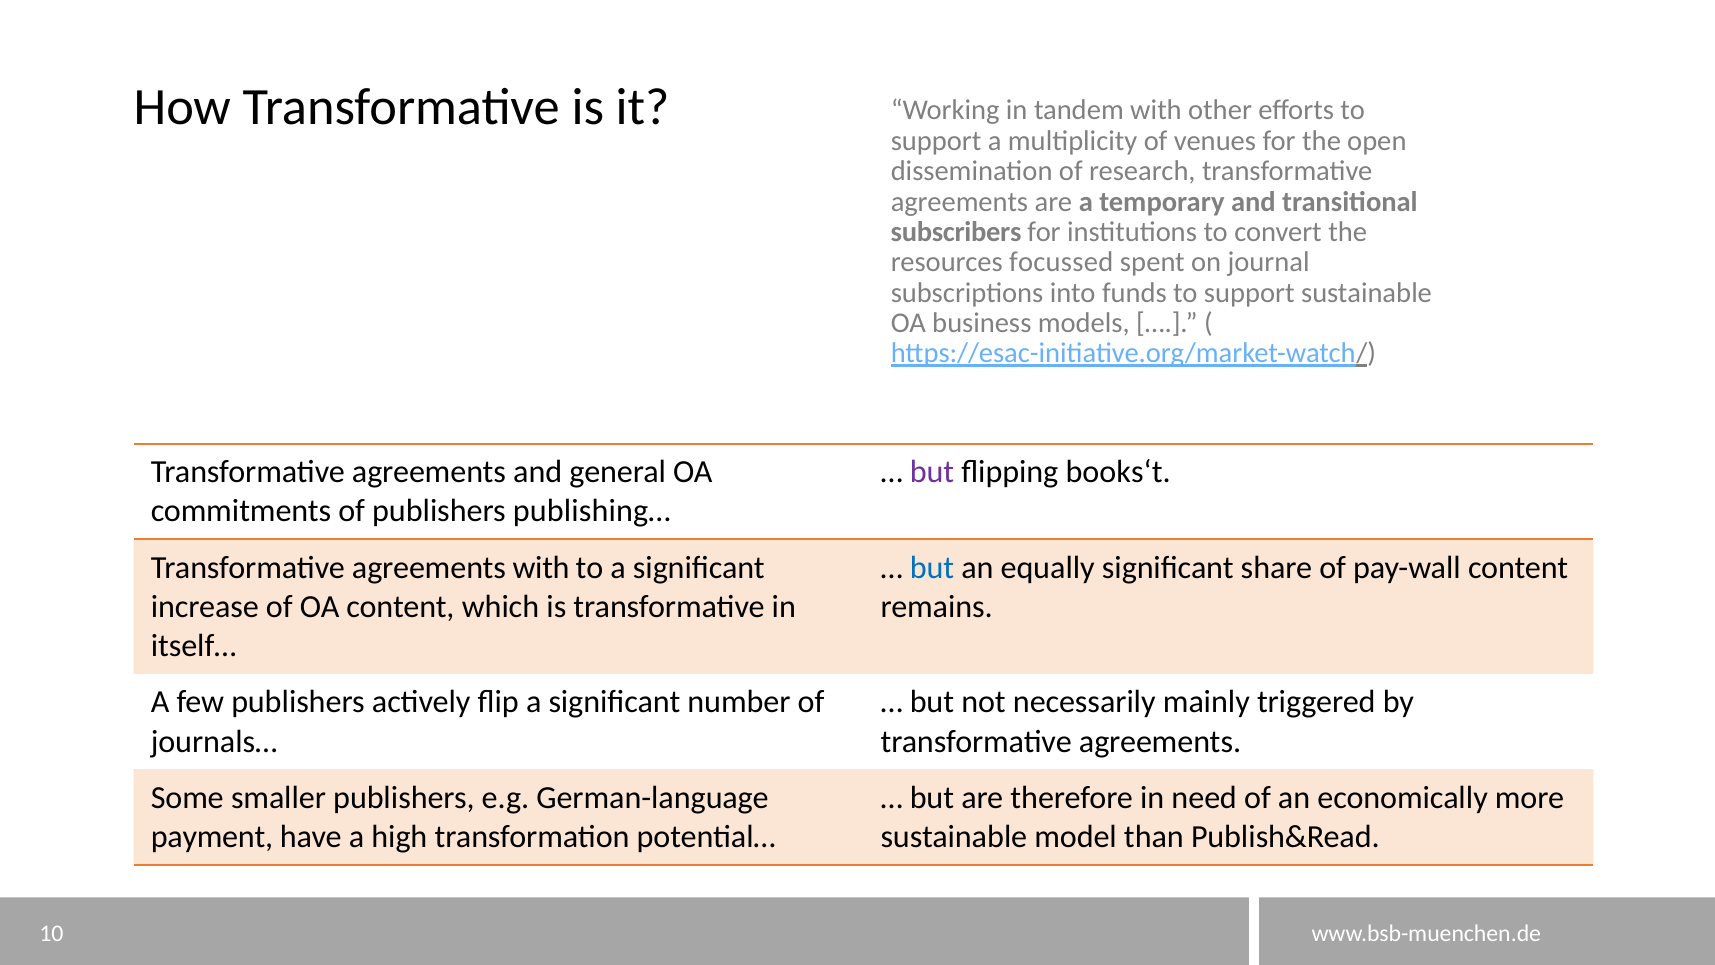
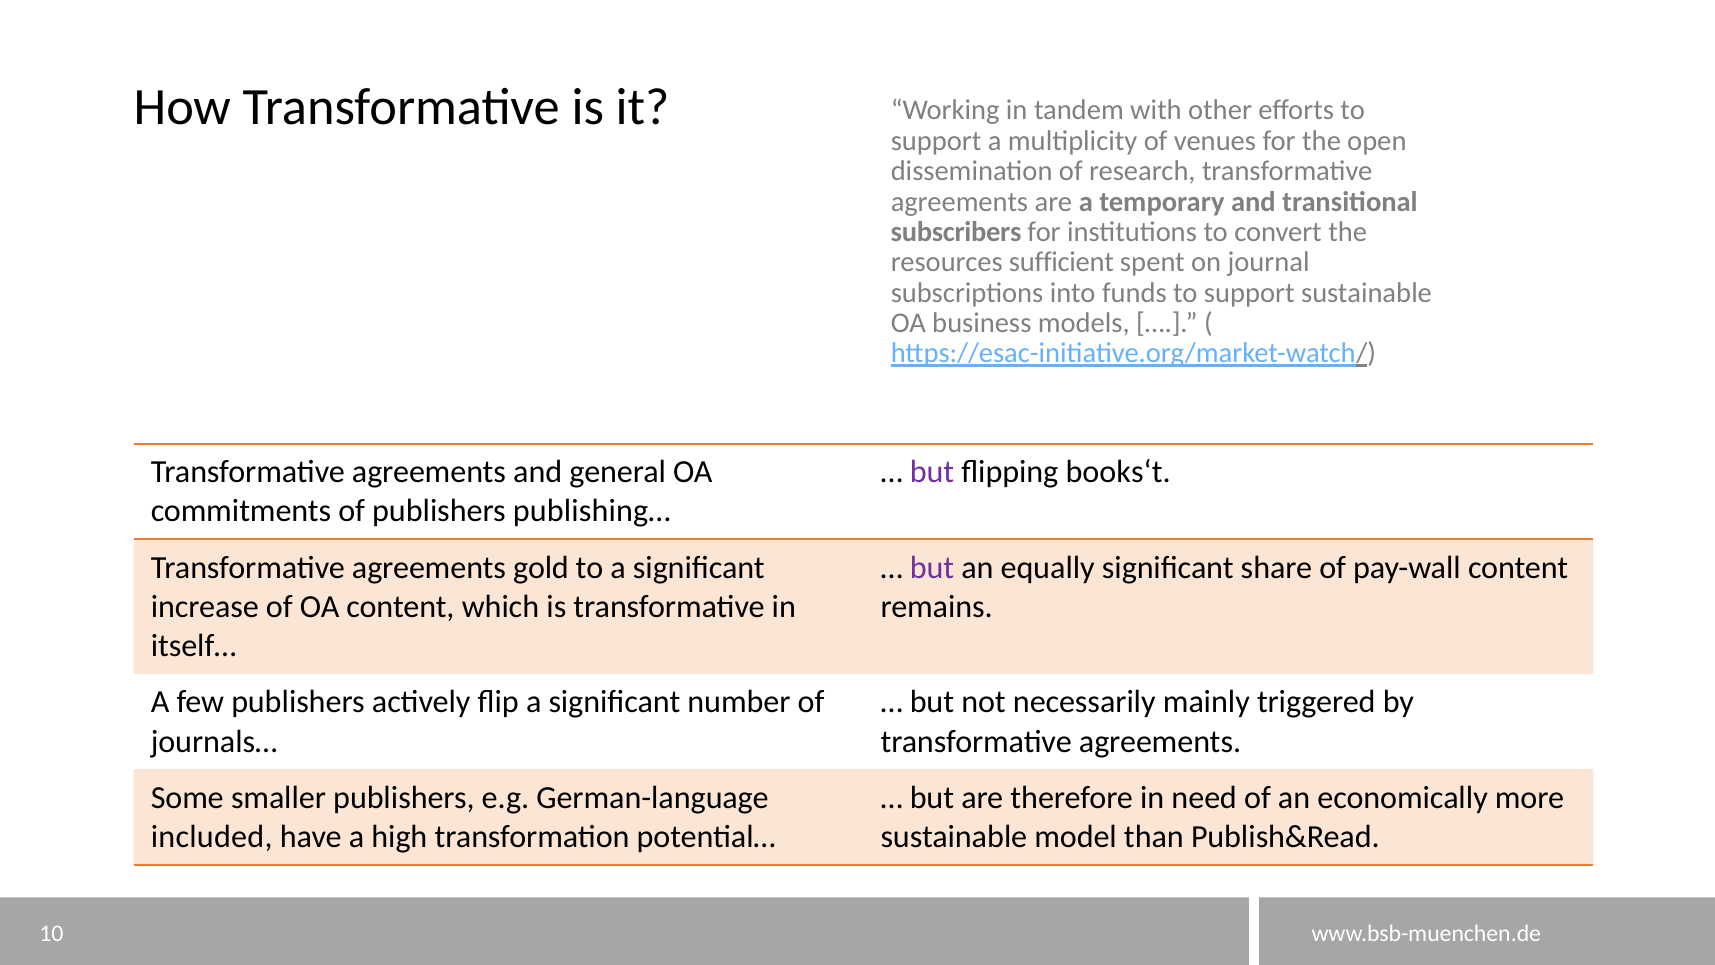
focussed: focussed -> sufficient (1061, 263)
agreements with: with -> gold (541, 568)
but colour: blue -> purple (932, 568)
payment: payment -> included (212, 837)
